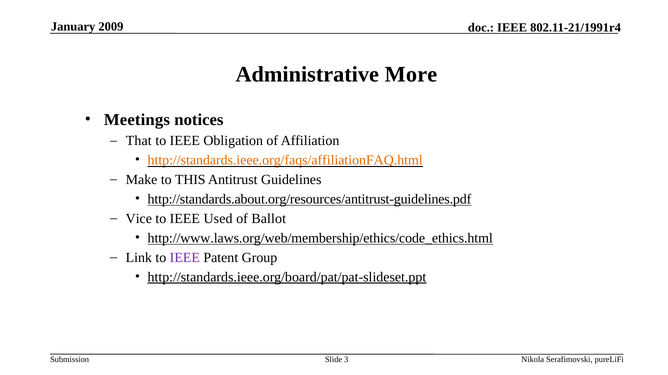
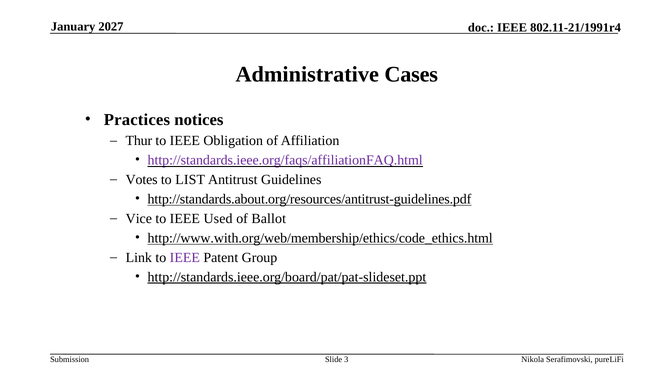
2009: 2009 -> 2027 (111, 27)
More: More -> Cases (411, 75)
Meetings: Meetings -> Practices (137, 120)
That: That -> Thur (139, 141)
http://standards.ieee.org/faqs/affiliationFAQ.html colour: orange -> purple (285, 161)
Make: Make -> Votes (142, 180)
THIS: THIS -> LIST (190, 180)
http://www.laws.org/web/membership/ethics/code_ethics.html: http://www.laws.org/web/membership/ethics/code_ethics.html -> http://www.with.org/web/membership/ethics/code_ethics.html (320, 239)
